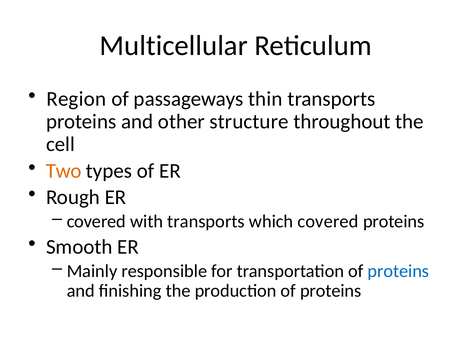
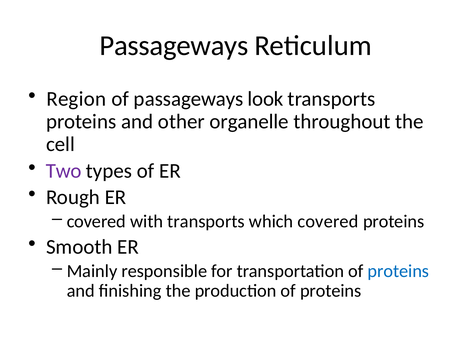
Multicellular: Multicellular -> Passageways (174, 46)
thin: thin -> look (266, 99)
structure: structure -> organelle (249, 122)
Two colour: orange -> purple (64, 171)
